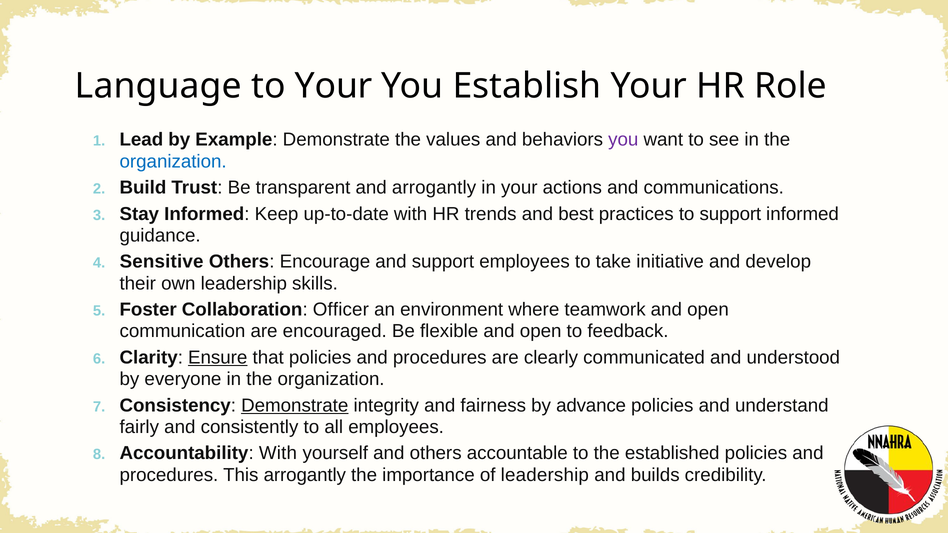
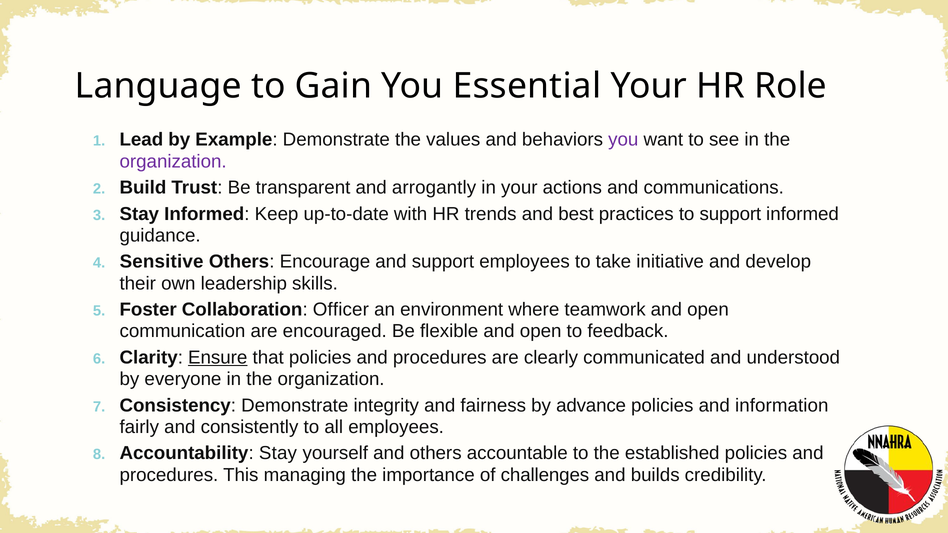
to Your: Your -> Gain (334, 86)
Establish: Establish -> Essential (527, 86)
organization colour: blue -> purple (173, 161)
Demonstrate underline: present -> none (295, 406)
understand: understand -> information (782, 406)
Accountability With: With -> Stay (278, 453)
This arrogantly: arrogantly -> managing (305, 475)
of leadership: leadership -> challenges (545, 475)
